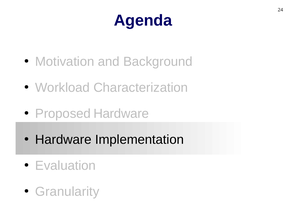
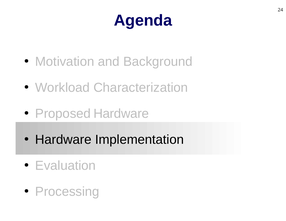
Granularity: Granularity -> Processing (67, 192)
